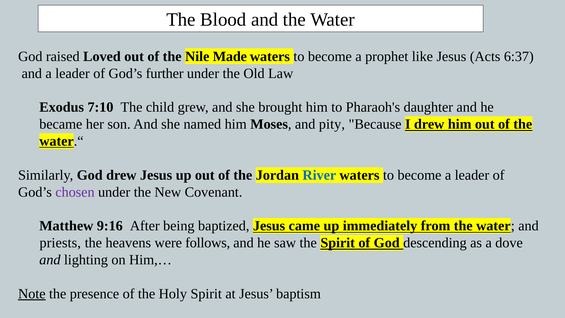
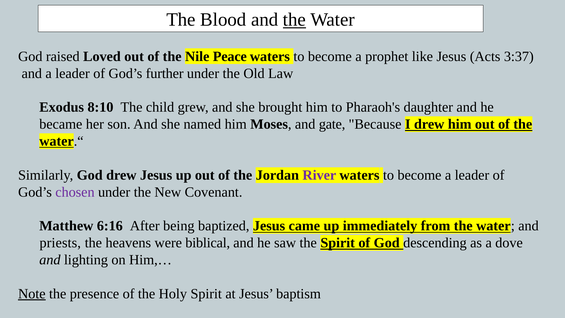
the underline: none -> present (294, 20)
Made: Made -> Peace (230, 56)
6:37: 6:37 -> 3:37 (519, 56)
7:10: 7:10 -> 8:10 (100, 107)
pity: pity -> gate (332, 124)
River colour: blue -> purple (319, 175)
9:16: 9:16 -> 6:16 (110, 226)
follows: follows -> biblical (208, 243)
